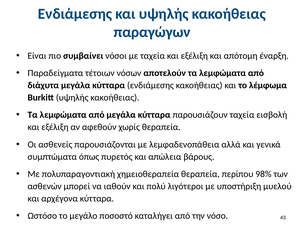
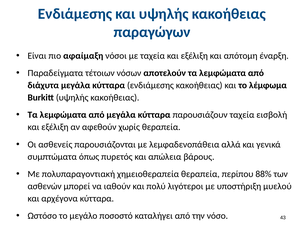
συμβαίνει: συμβαίνει -> αφαίμαξη (83, 56)
98%: 98% -> 88% (263, 174)
